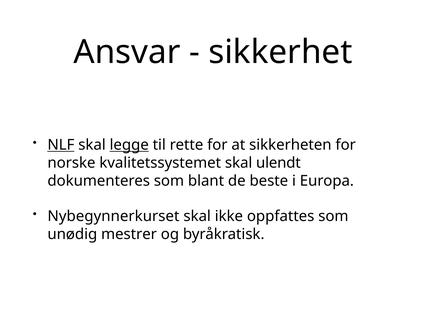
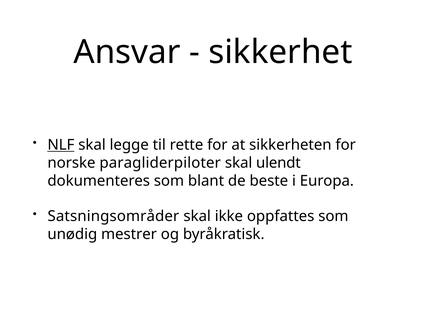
legge underline: present -> none (129, 145)
kvalitetssystemet: kvalitetssystemet -> paragliderpiloter (160, 163)
Nybegynnerkurset: Nybegynnerkurset -> Satsningsområder (113, 216)
